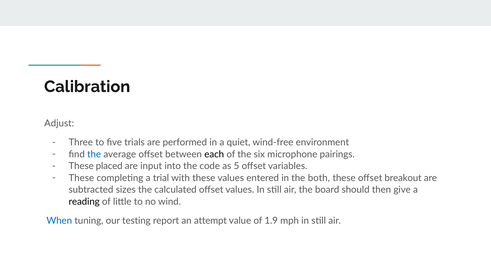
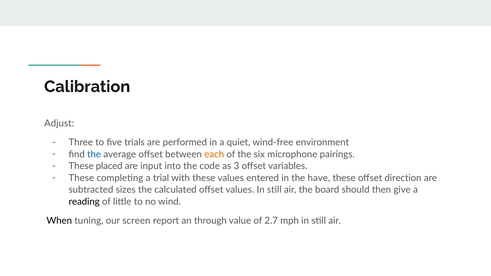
each colour: black -> orange (214, 154)
5: 5 -> 3 (236, 166)
both: both -> have (319, 178)
breakout: breakout -> direction (403, 178)
When colour: blue -> black (59, 221)
testing: testing -> screen (136, 221)
attempt: attempt -> through (210, 221)
1.9: 1.9 -> 2.7 (271, 221)
